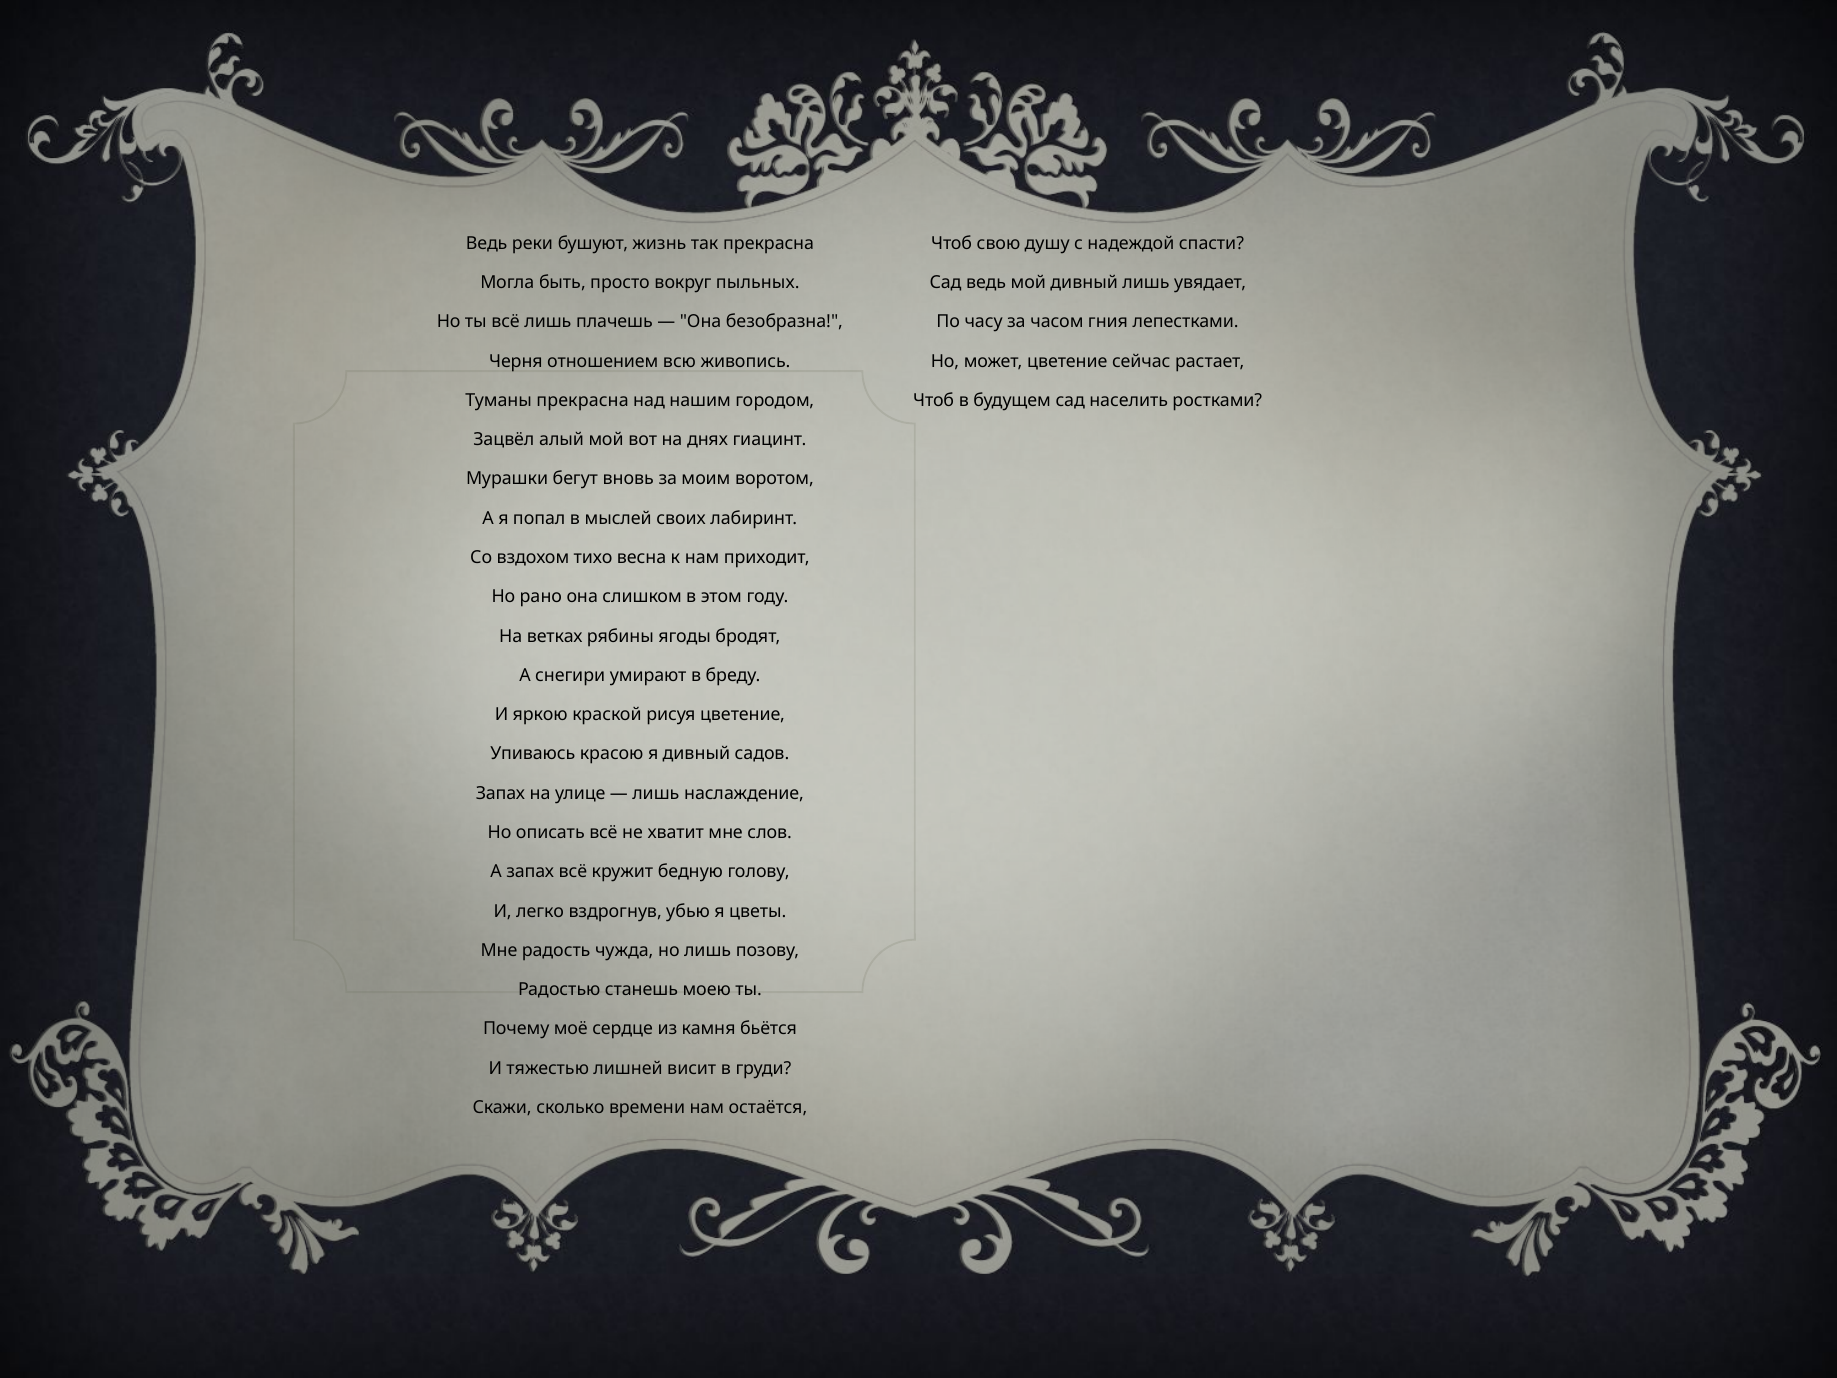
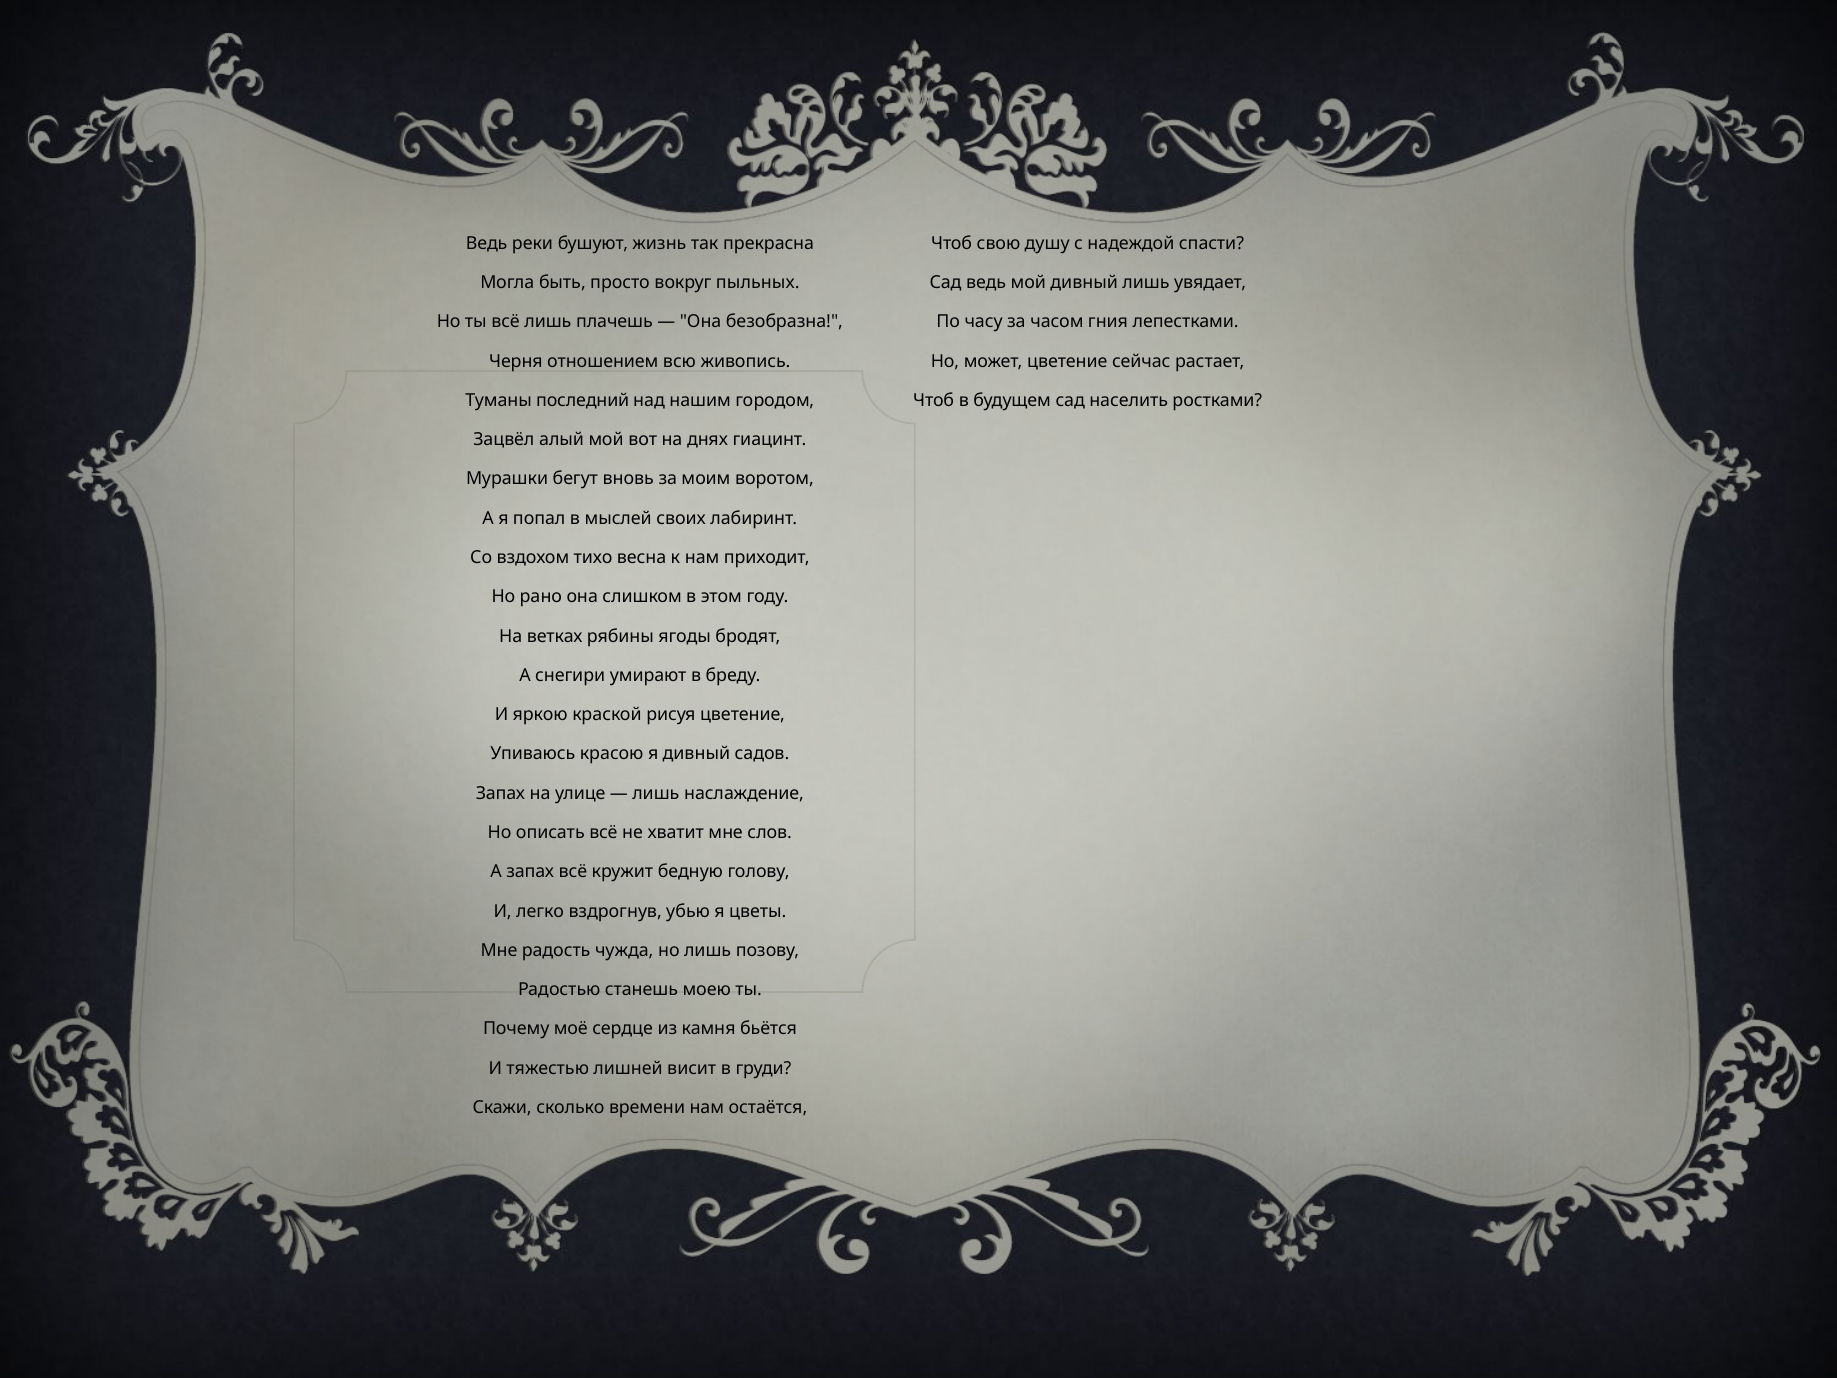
Туманы прекрасна: прекрасна -> последний (583, 400)
